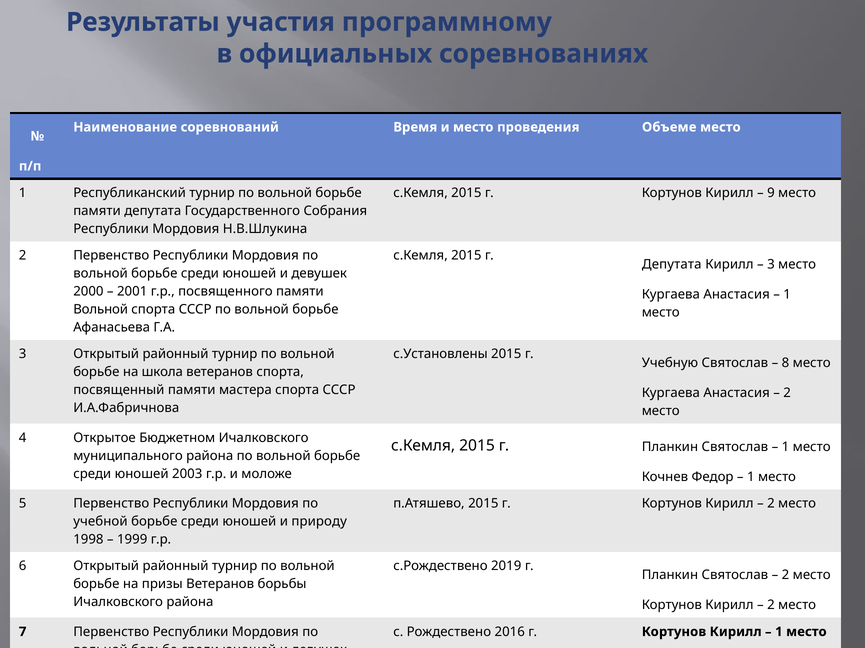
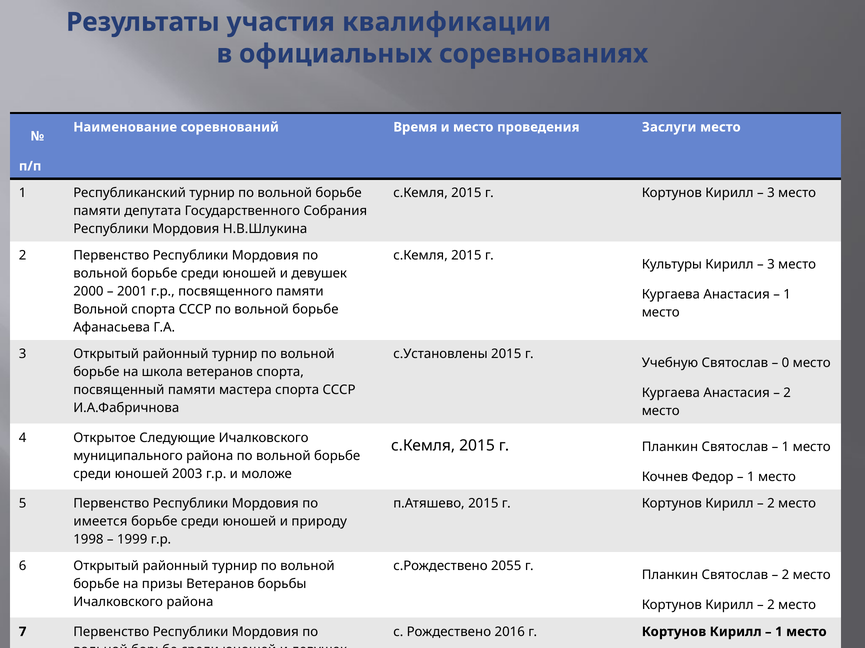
программному: программному -> квалификации (447, 22)
Объеме: Объеме -> Заслуги (669, 127)
9: 9 -> 3 (771, 193)
Депутата: Депутата -> Культуры (672, 265)
8: 8 -> 0 (786, 364)
Бюджетном: Бюджетном -> Следующие (177, 438)
учебной: учебной -> имеется (100, 522)
2019: 2019 -> 2055 (506, 567)
